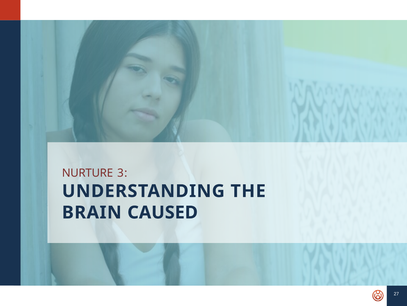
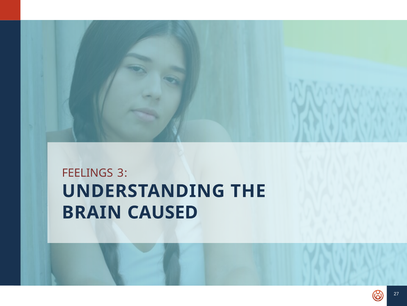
NURTURE: NURTURE -> FEELINGS (87, 173)
